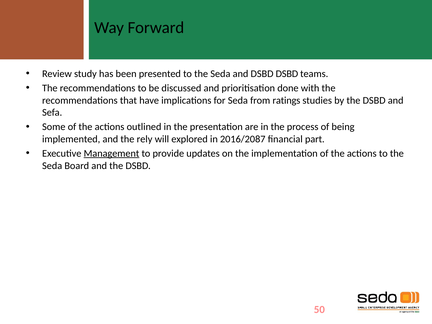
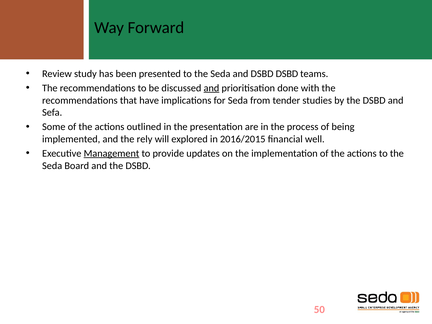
and underline: none -> present (211, 88)
ratings: ratings -> tender (286, 100)
2016/2087: 2016/2087 -> 2016/2015 (243, 139)
part: part -> well (315, 139)
